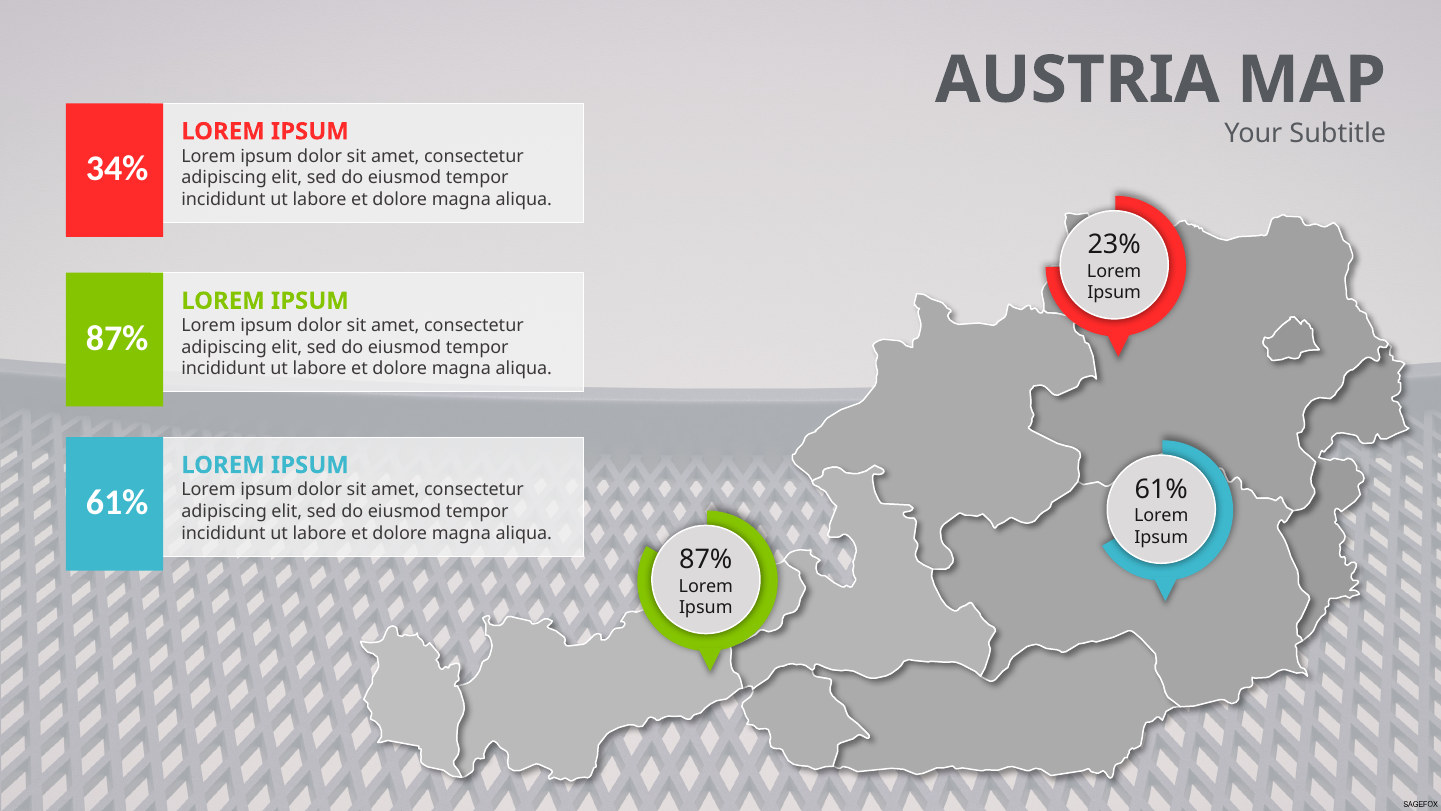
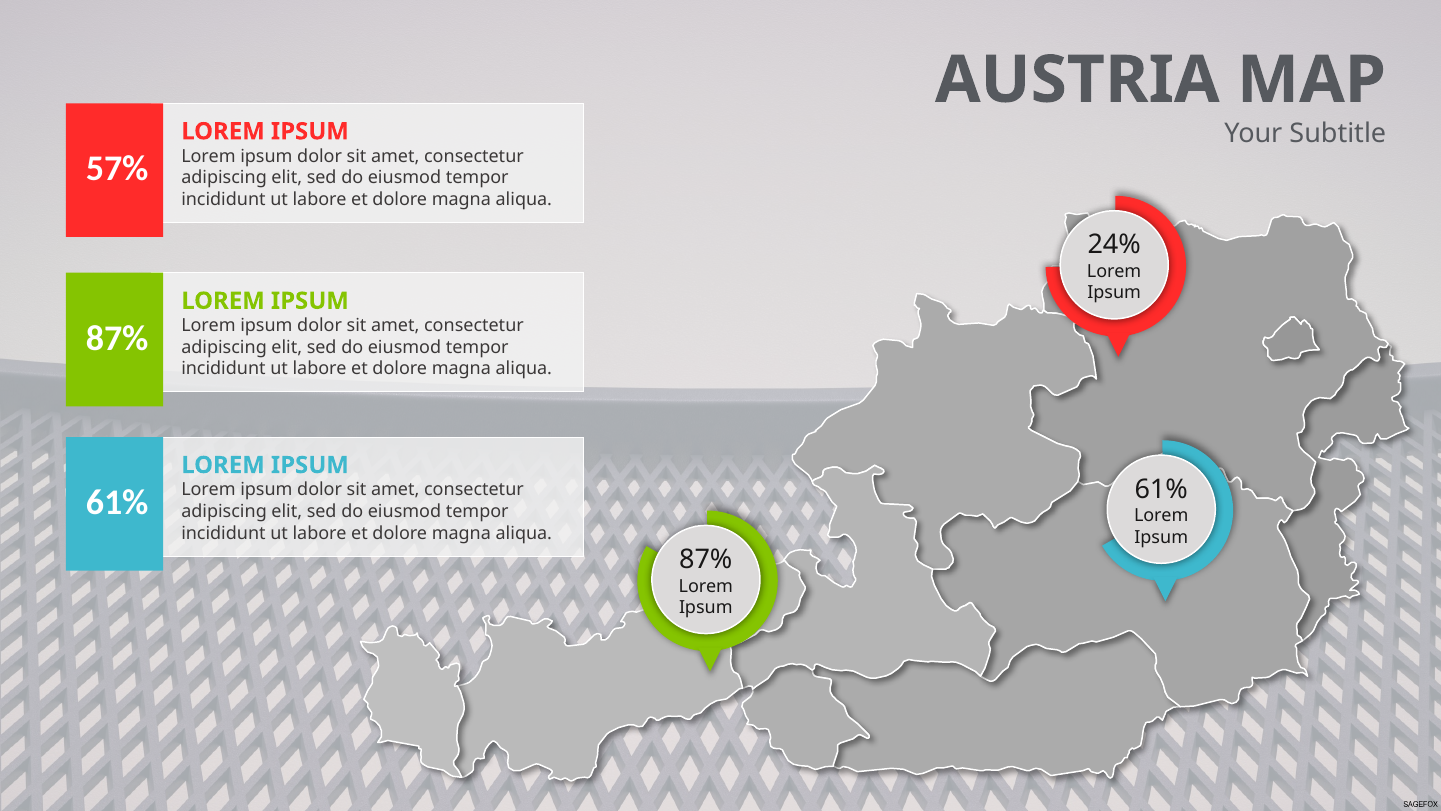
34%: 34% -> 57% (117, 169)
23%: 23% -> 24% (1114, 245)
